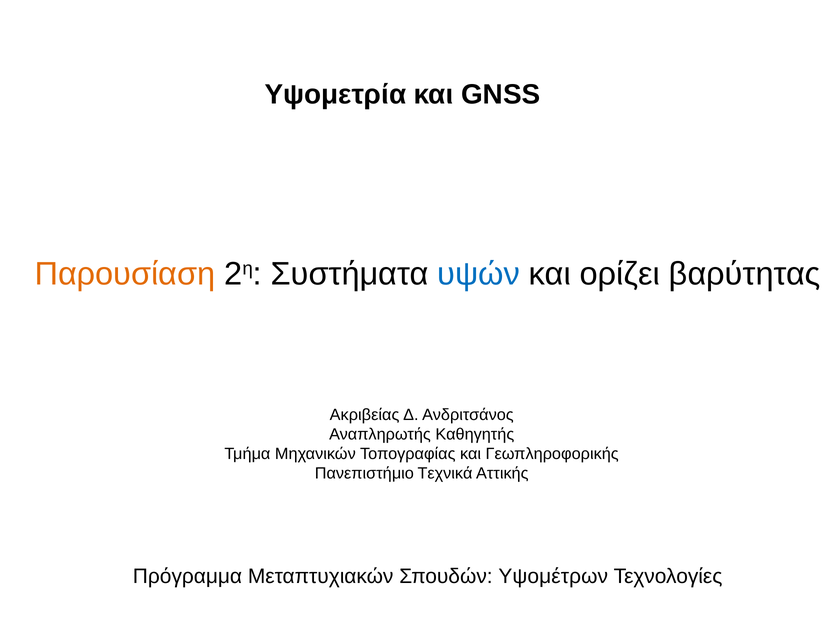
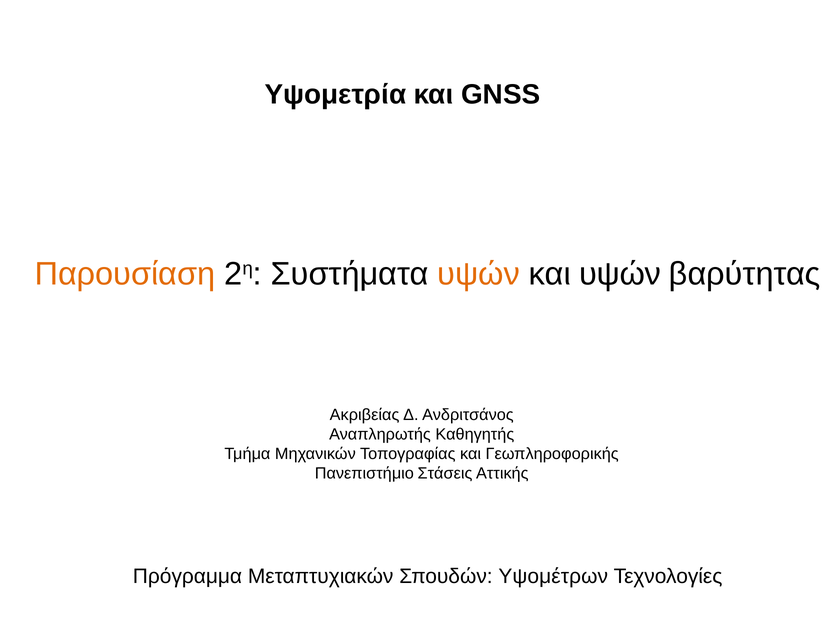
υψών colour: blue -> orange (479, 274)
και ορίζει: ορίζει -> υψών (620, 274)
Τεχνικά: Τεχνικά -> Στάσεις (445, 473)
